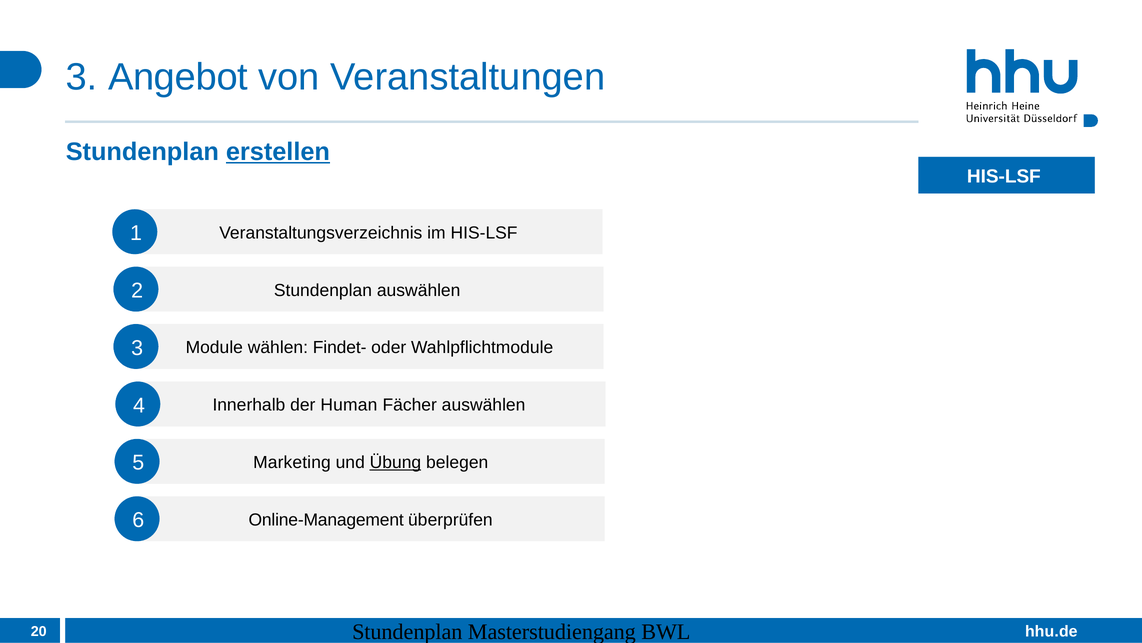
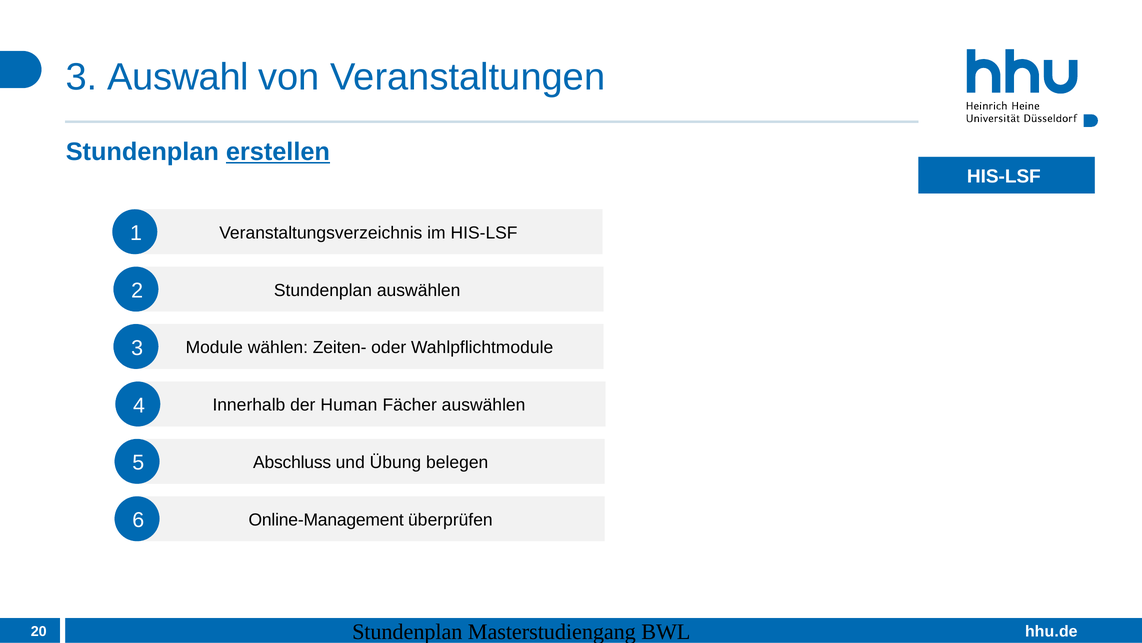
Angebot: Angebot -> Auswahl (178, 77)
Findet-: Findet- -> Zeiten- (340, 348)
Marketing: Marketing -> Abschluss (292, 463)
Übung underline: present -> none (395, 463)
